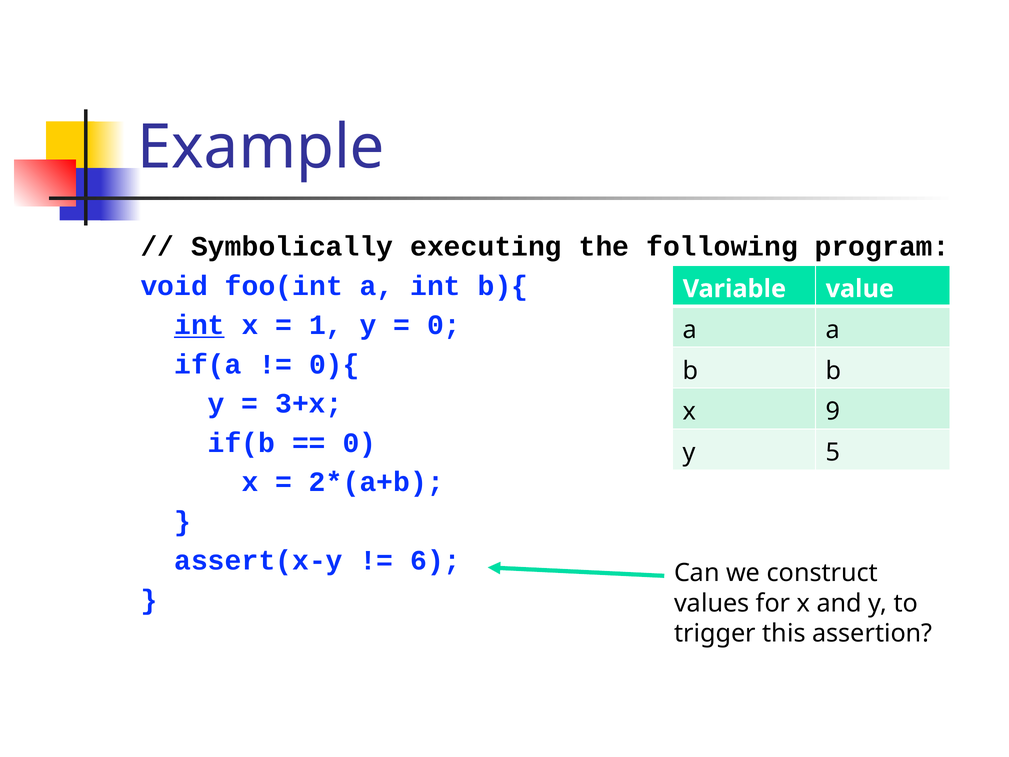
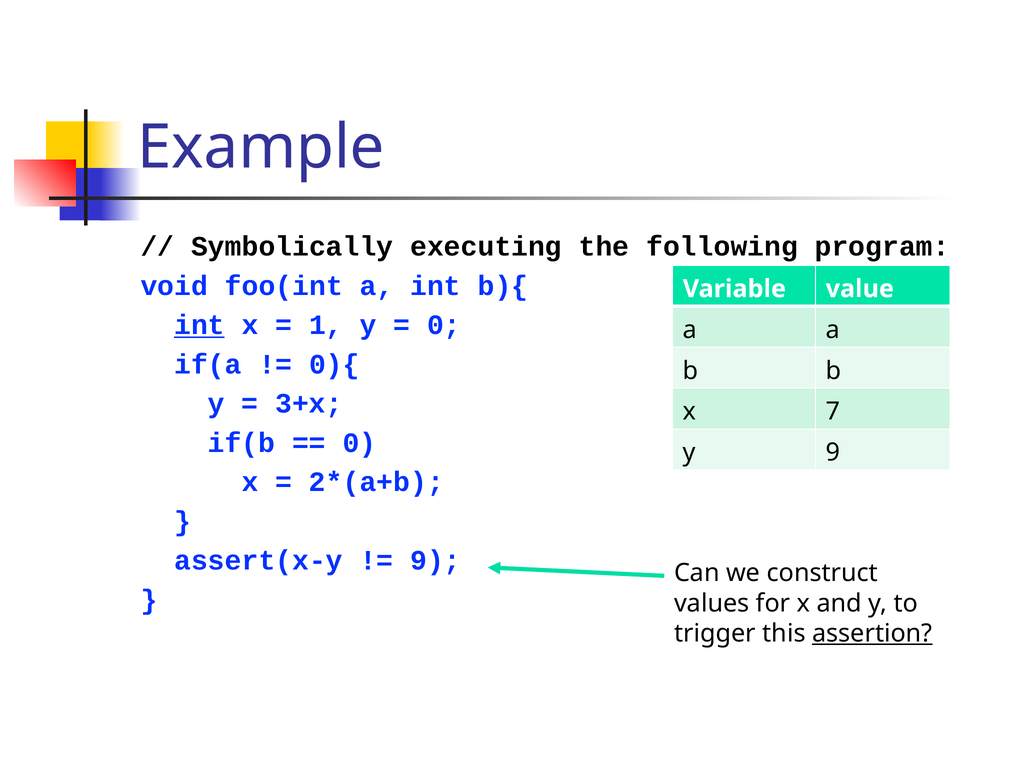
9: 9 -> 7 (833, 412)
y 5: 5 -> 9 (833, 452)
6: 6 -> 9 (436, 560)
assertion underline: none -> present (872, 633)
